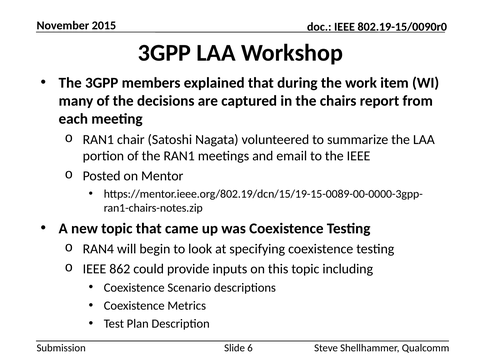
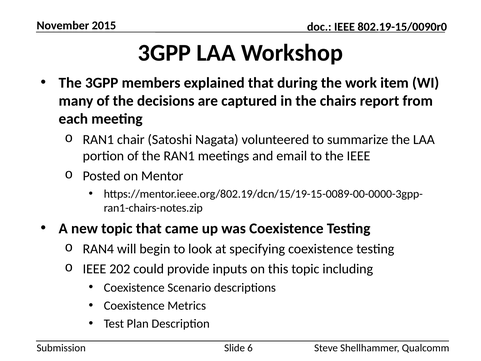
862: 862 -> 202 (120, 269)
